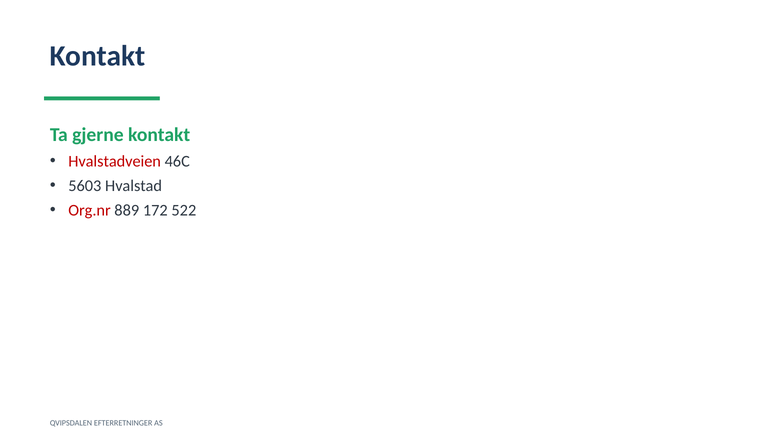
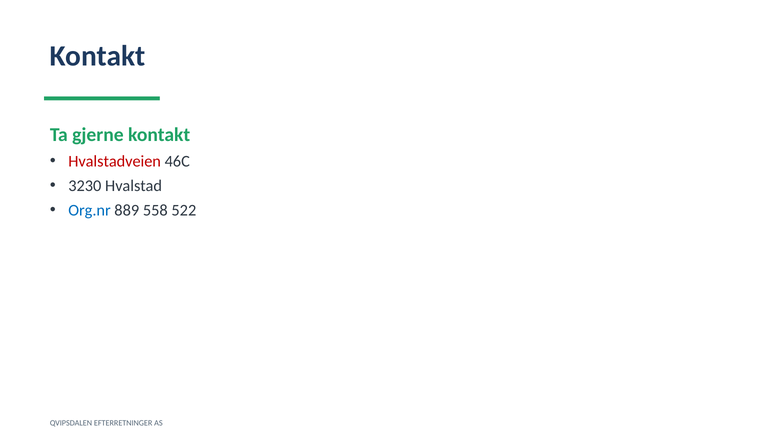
5603: 5603 -> 3230 (85, 186)
Org.nr colour: red -> blue (89, 210)
172: 172 -> 558 (155, 210)
